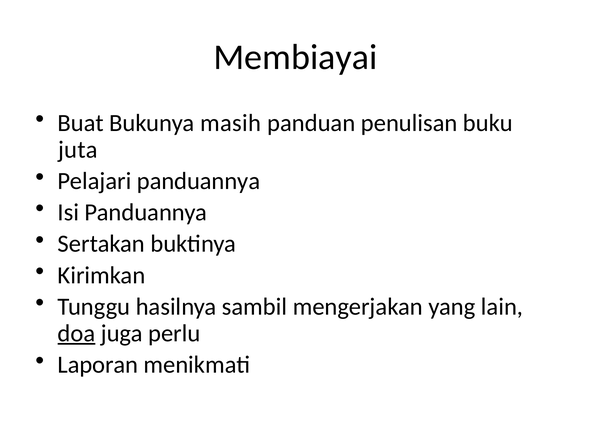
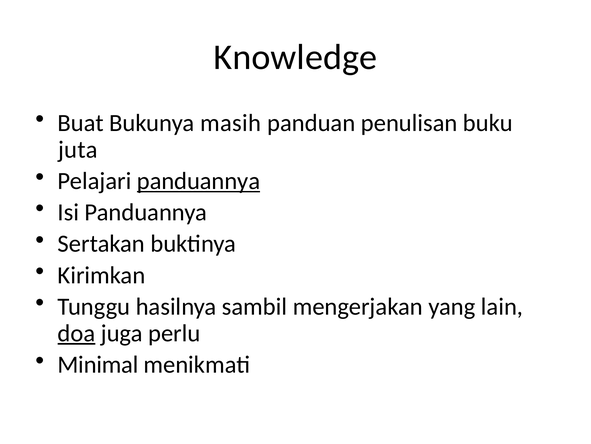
Membiayai: Membiayai -> Knowledge (295, 57)
panduannya underline: none -> present (199, 181)
Laporan: Laporan -> Minimal (98, 364)
